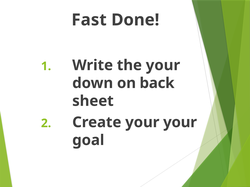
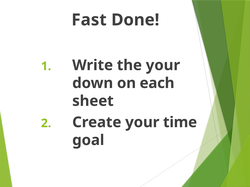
back: back -> each (157, 83)
your your: your -> time (180, 123)
